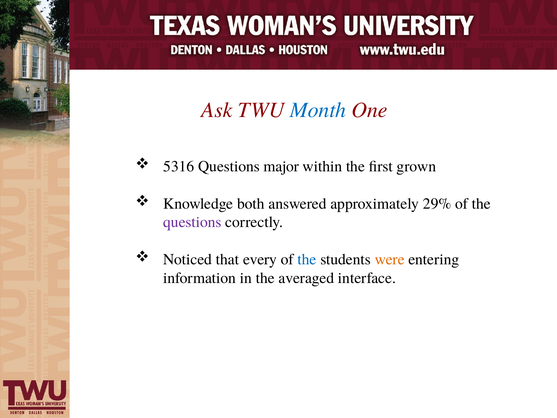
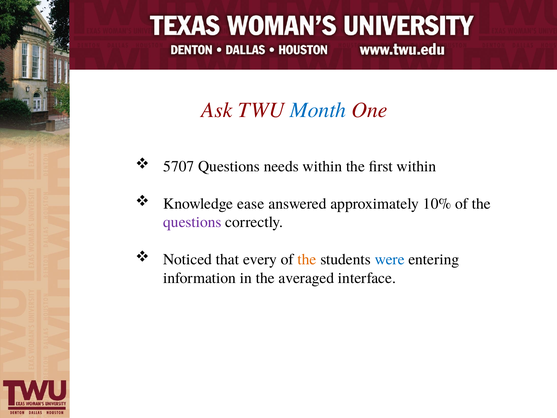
5316: 5316 -> 5707 (179, 166)
major: major -> needs (281, 166)
first grown: grown -> within (416, 166)
both: both -> ease (251, 203)
29%: 29% -> 10% (437, 203)
the colour: blue -> orange (307, 259)
were colour: orange -> blue (390, 259)
